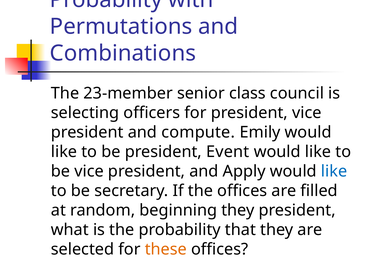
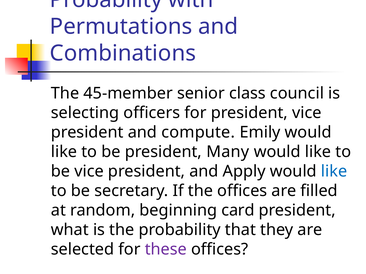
23-member: 23-member -> 45-member (128, 93)
Event: Event -> Many (228, 152)
beginning they: they -> card (238, 211)
these colour: orange -> purple (166, 250)
